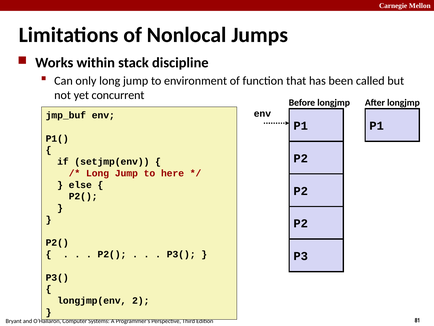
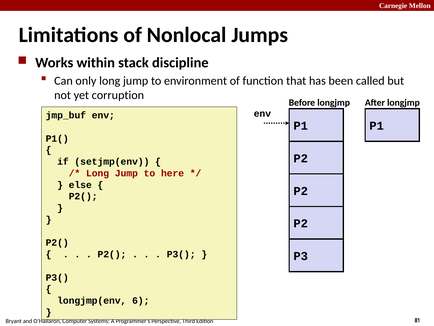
concurrent: concurrent -> corruption (118, 95)
2: 2 -> 6 (141, 300)
